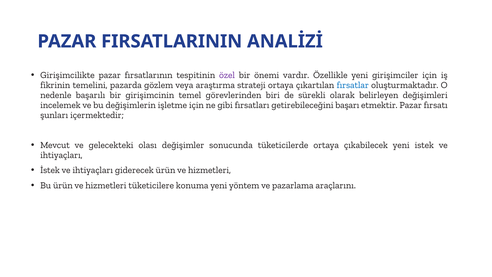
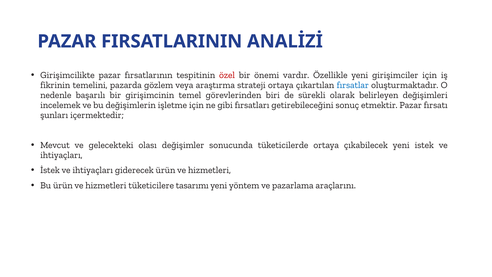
özel colour: purple -> red (227, 75)
başarı: başarı -> sonuç (347, 105)
konuma: konuma -> tasarımı (192, 185)
